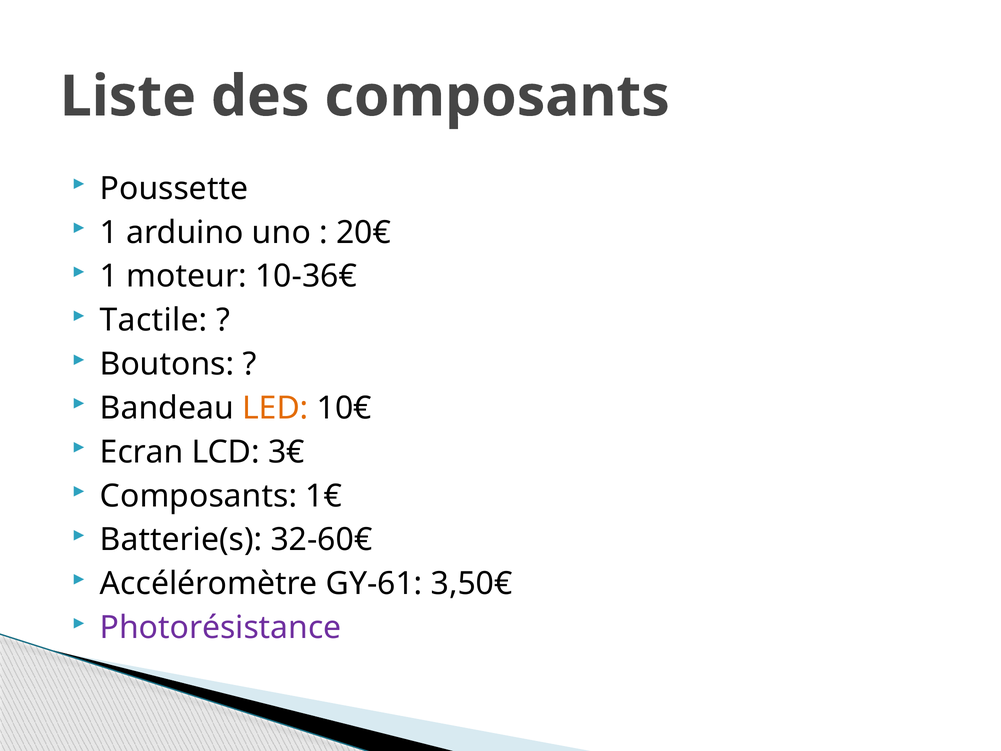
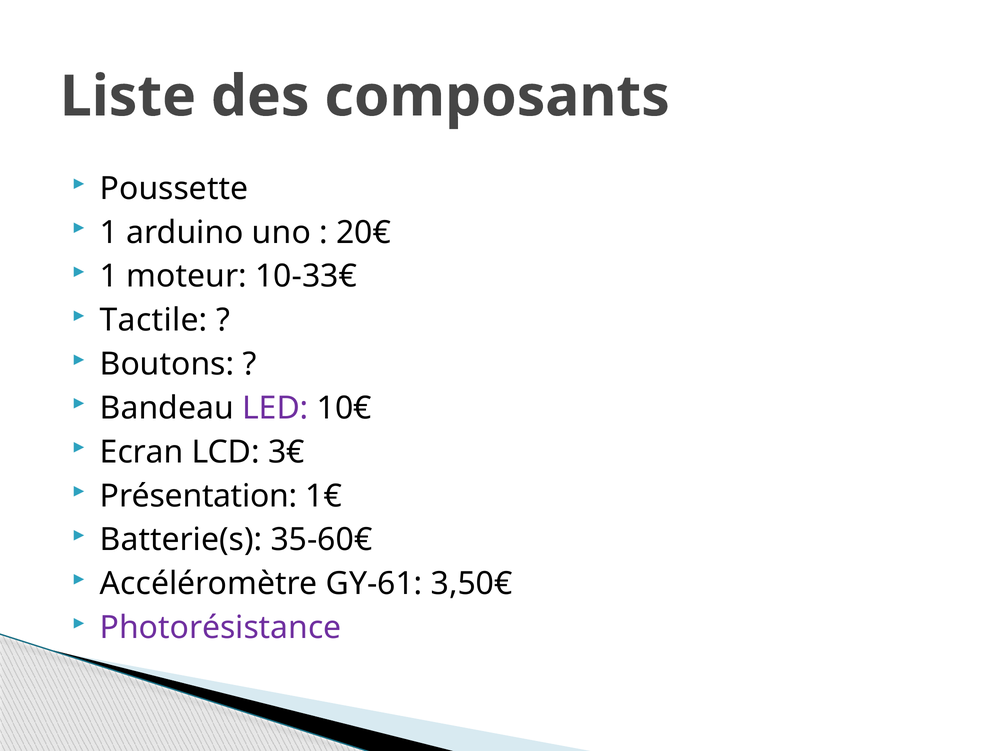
10-36€: 10-36€ -> 10-33€ (306, 276)
LED colour: orange -> purple (275, 408)
Composants: Composants -> Présentation (199, 496)
32-60€: 32-60€ -> 35-60€ (321, 540)
